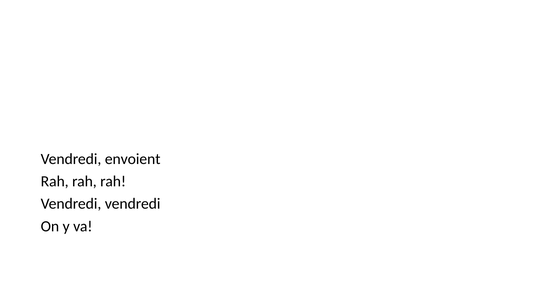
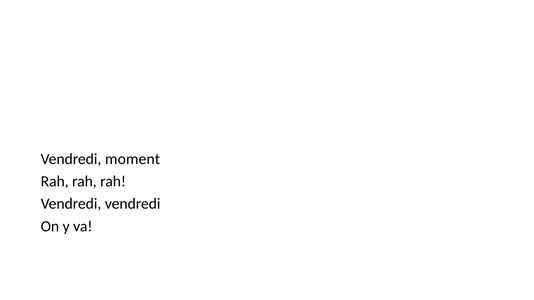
envoient: envoient -> moment (133, 159)
